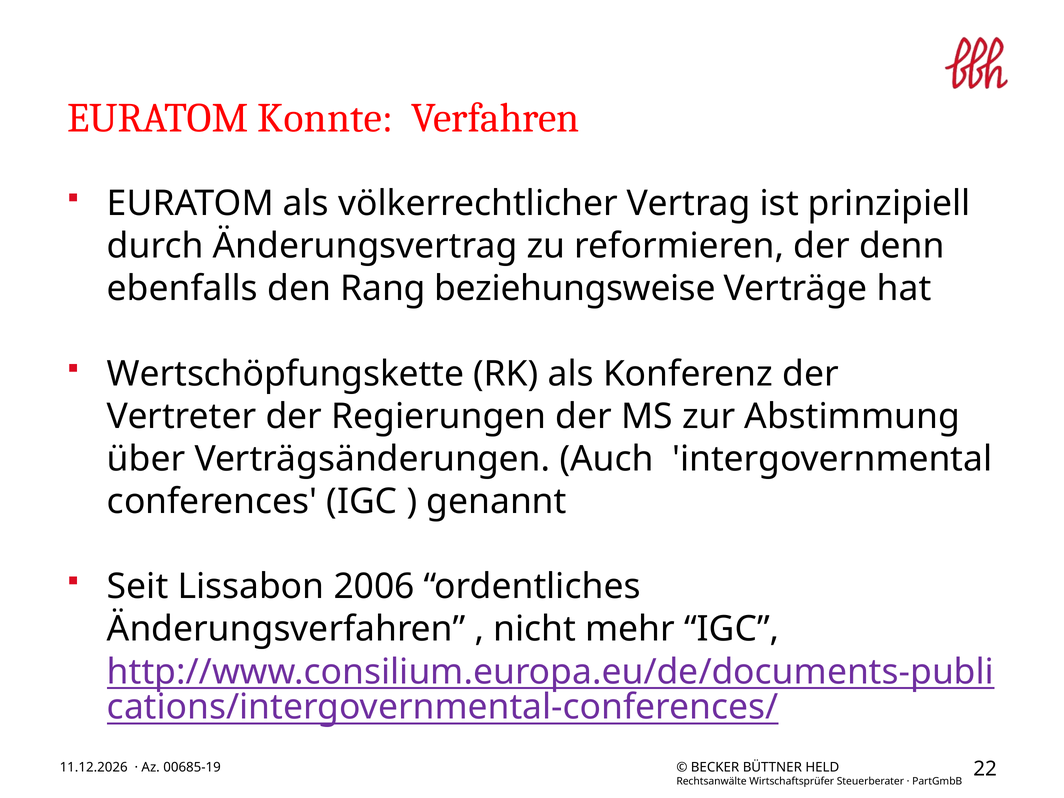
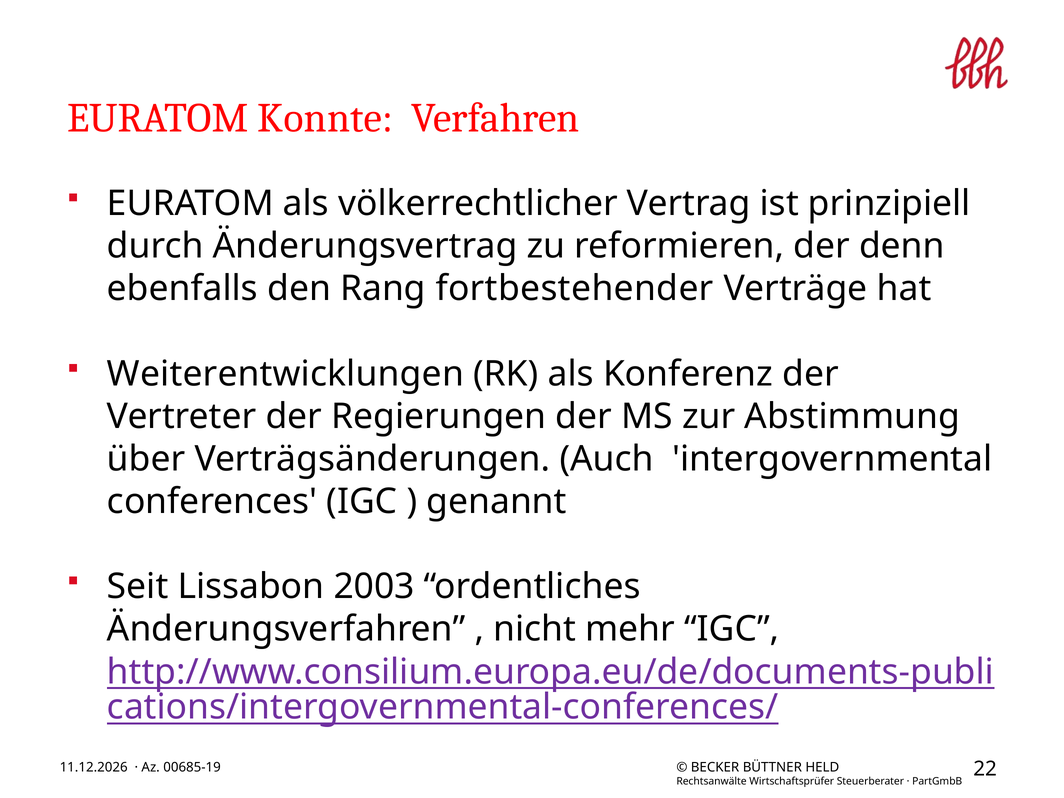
beziehungsweise: beziehungsweise -> fortbestehender (575, 289)
Wertschöpfungskette: Wertschöpfungskette -> Weiterentwicklungen (285, 374)
2006: 2006 -> 2003 (374, 587)
